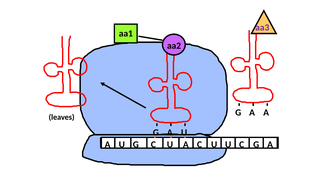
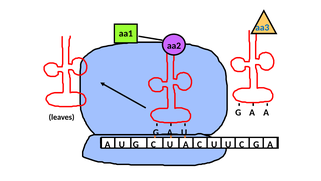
aa3 colour: purple -> blue (262, 27)
